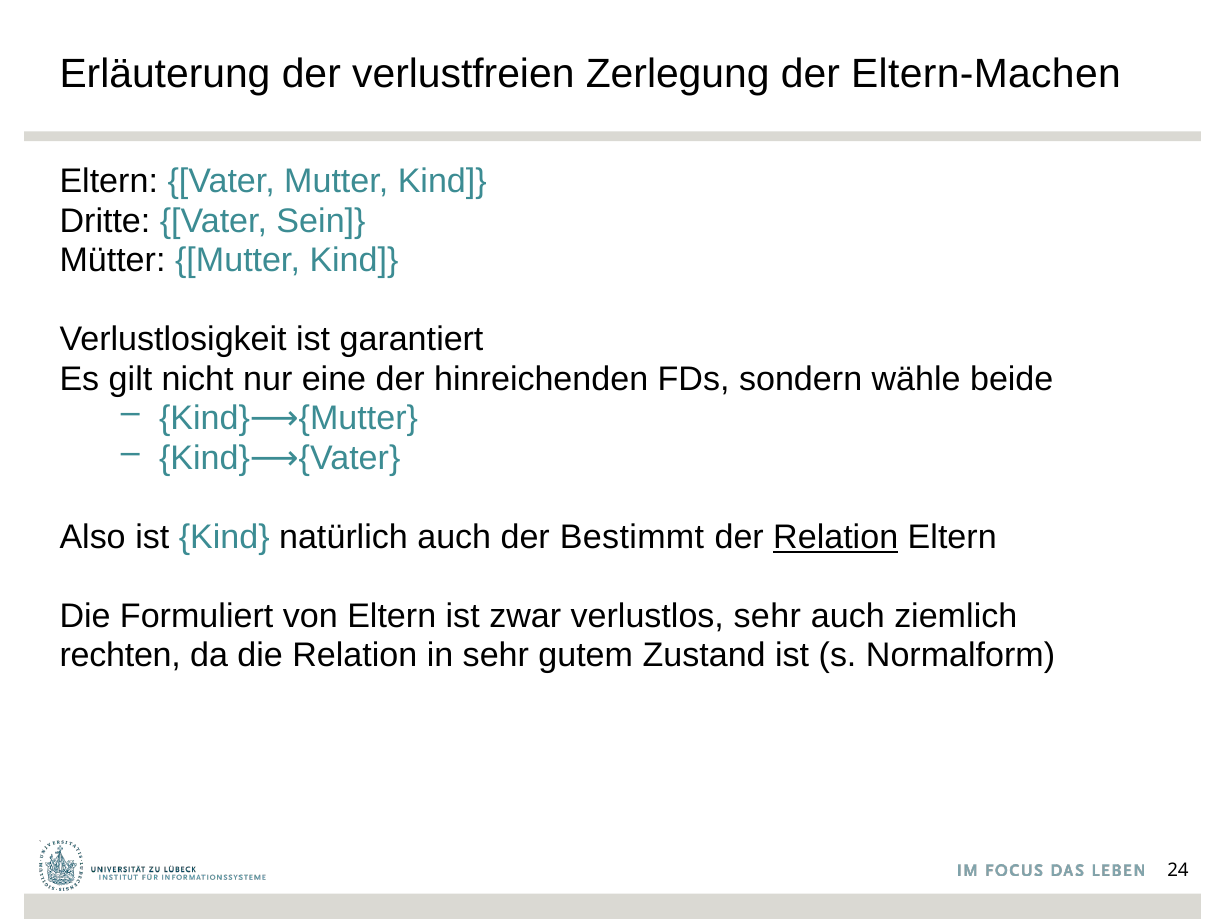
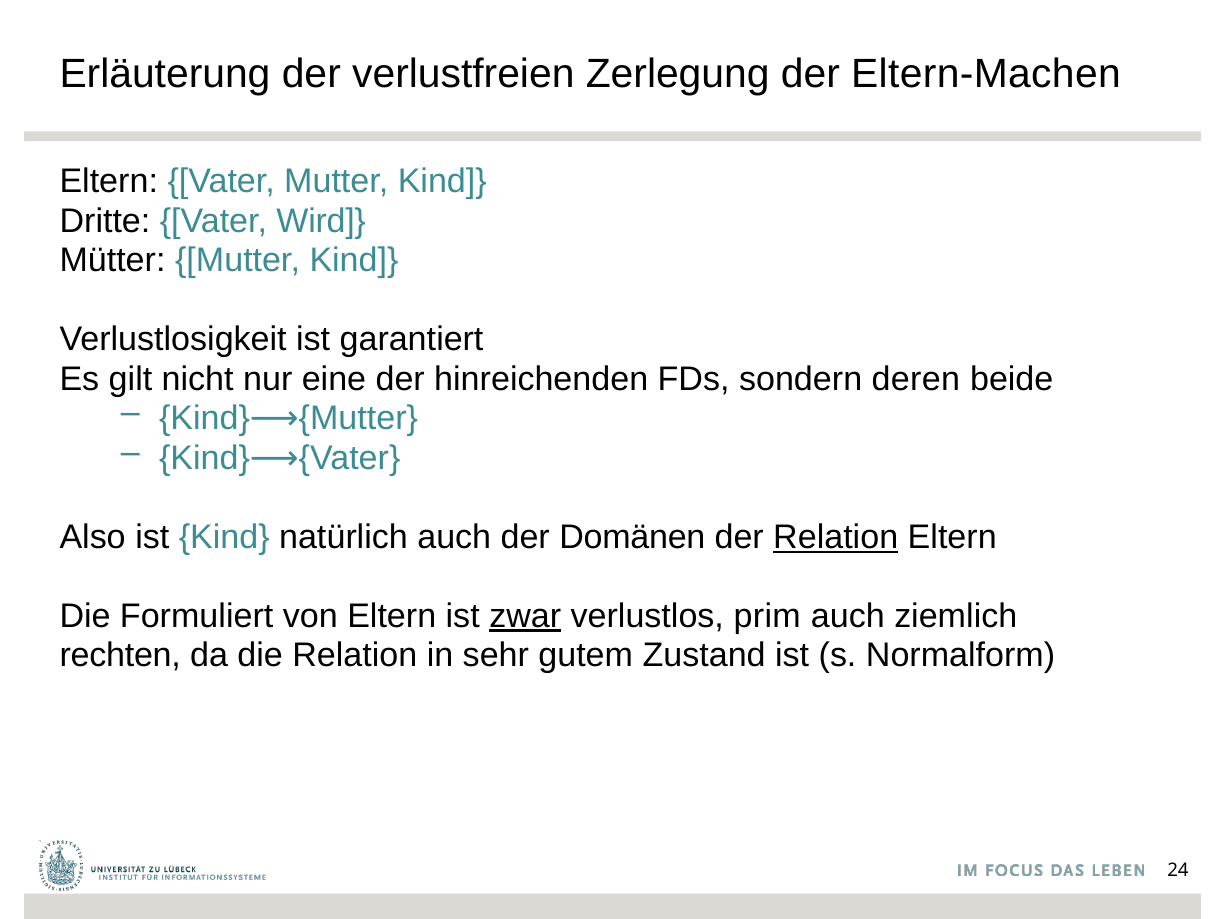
Sein: Sein -> Wird (321, 221)
wähle: wähle -> deren (916, 379)
Bestimmt: Bestimmt -> Domänen (632, 537)
zwar underline: none -> present (525, 616)
verlustlos sehr: sehr -> prim (767, 616)
